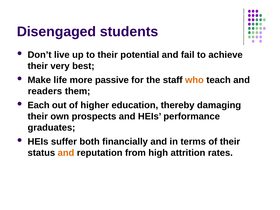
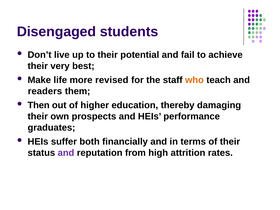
passive: passive -> revised (112, 80)
Each: Each -> Then (39, 105)
and colour: orange -> purple (66, 153)
